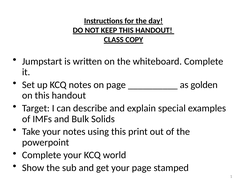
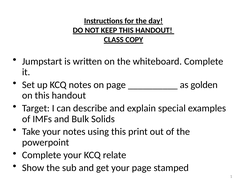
world: world -> relate (115, 155)
